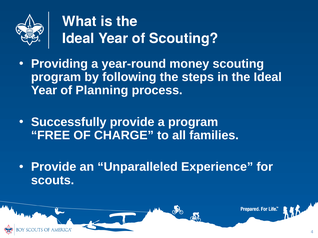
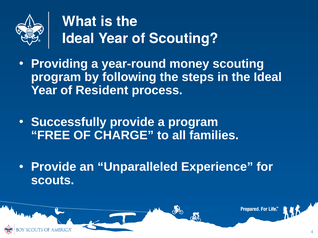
Planning: Planning -> Resident (102, 91)
